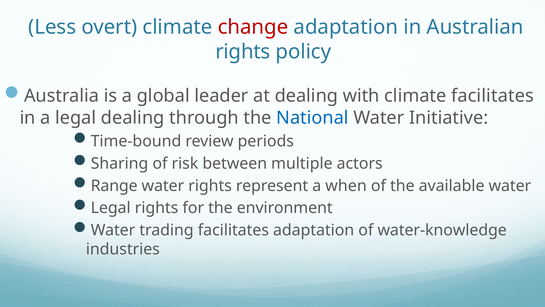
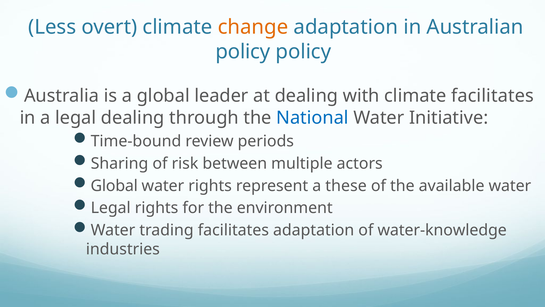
change colour: red -> orange (253, 27)
rights: rights -> policy (243, 52)
Range: Range -> Global (114, 186)
when: when -> these (346, 186)
